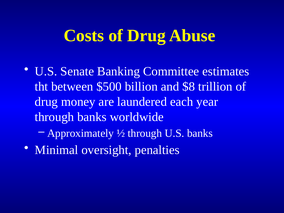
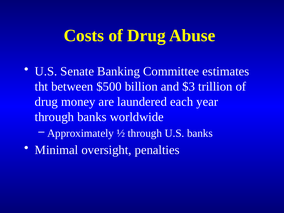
$8: $8 -> $3 (189, 87)
